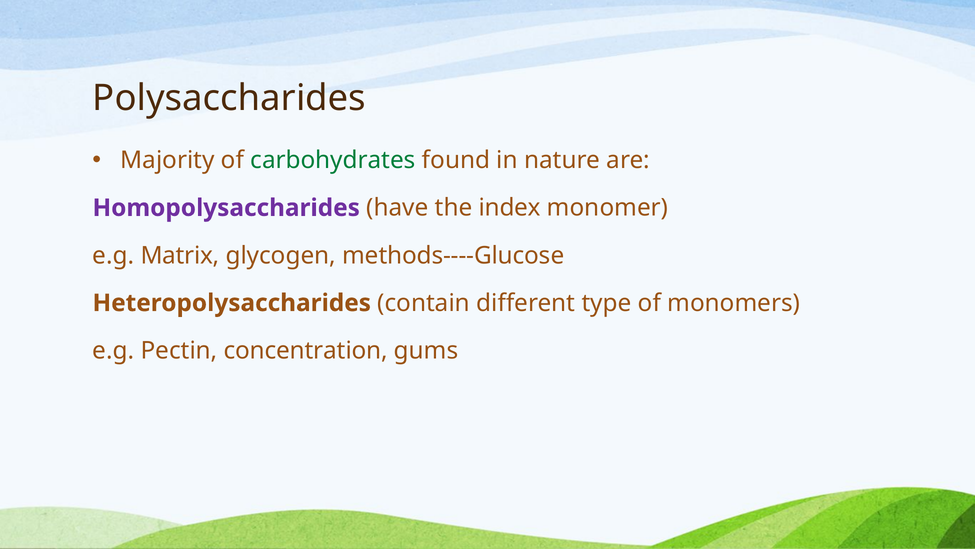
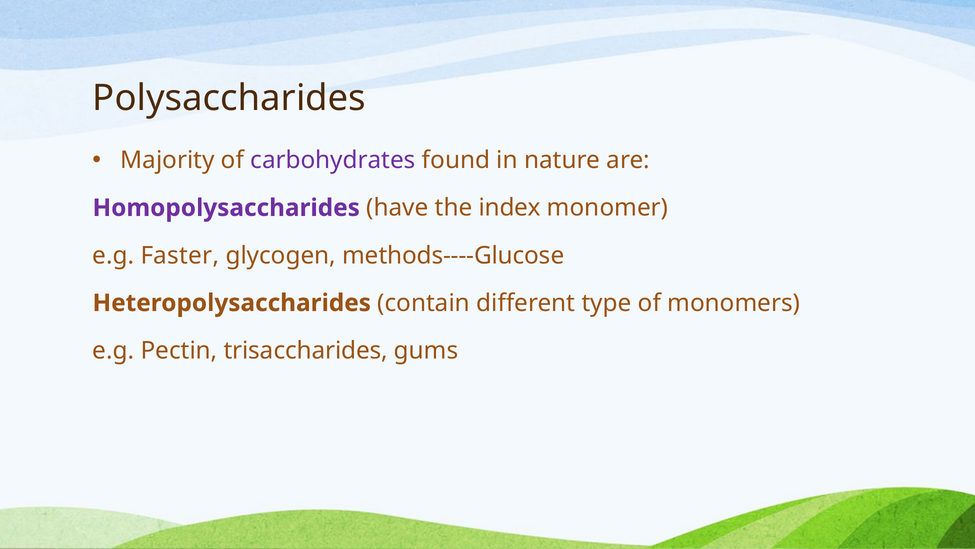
carbohydrates colour: green -> purple (333, 160)
Matrix: Matrix -> Faster (180, 255)
concentration: concentration -> trisaccharides (306, 350)
